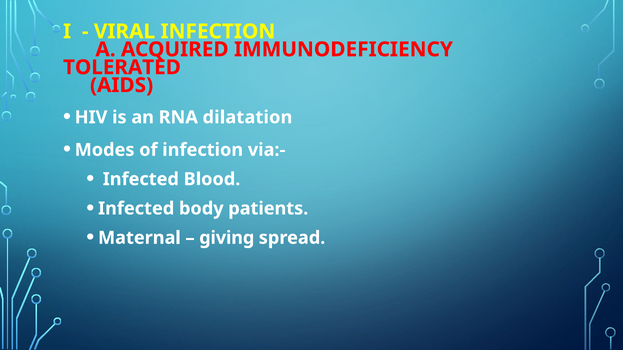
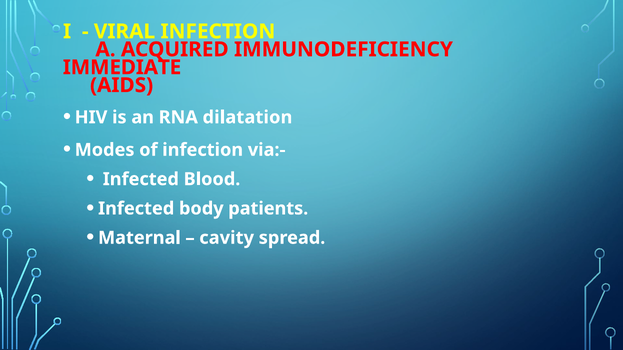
TOLERATED: TOLERATED -> IMMEDIATE (122, 67)
giving: giving -> cavity (227, 238)
